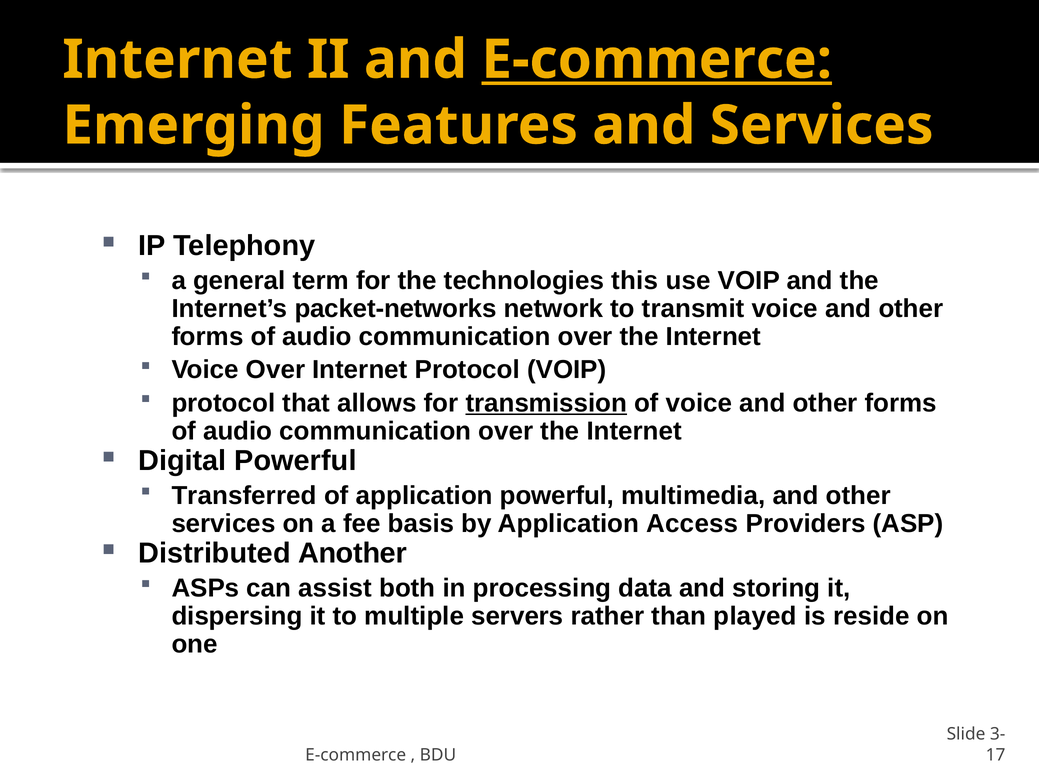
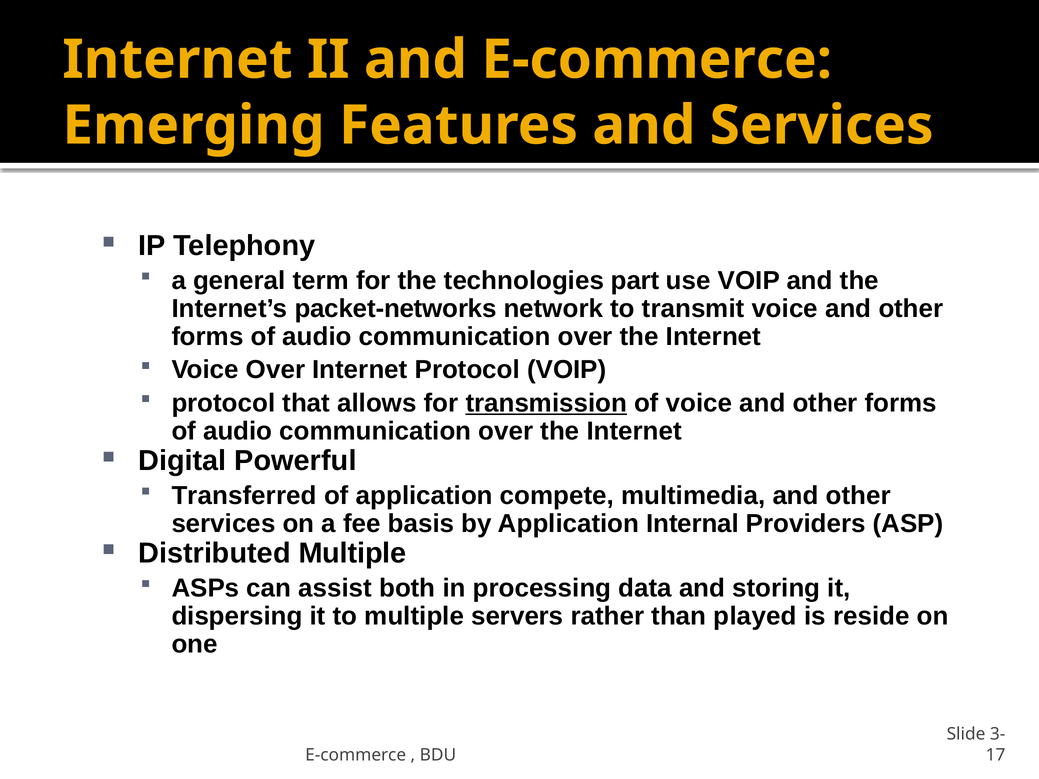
E-commerce underline: present -> none (657, 60)
this: this -> part (635, 281)
application powerful: powerful -> compete (557, 496)
Access: Access -> Internal (693, 524)
Distributed Another: Another -> Multiple (352, 553)
